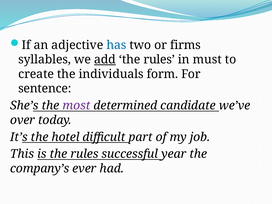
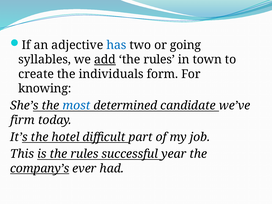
firms: firms -> going (185, 45)
must: must -> town (207, 60)
sentence: sentence -> knowing (45, 89)
most colour: purple -> blue (76, 106)
over: over -> firm (22, 120)
company’s underline: none -> present (40, 168)
